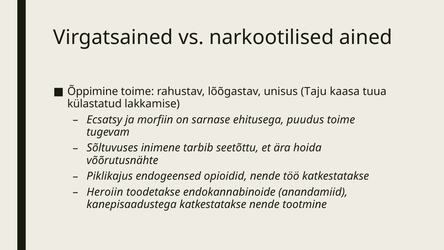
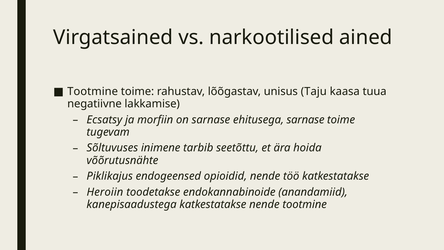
Õppimine: Õppimine -> Tootmine (93, 91)
külastatud: külastatud -> negatiivne (94, 104)
ehitusega puudus: puudus -> sarnase (305, 120)
